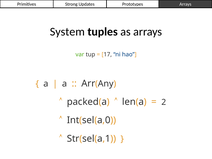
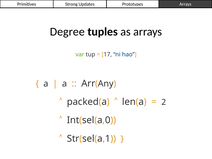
System: System -> Degree (67, 32)
